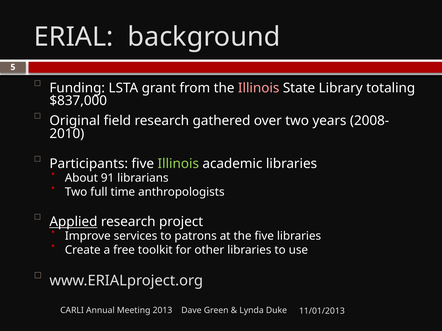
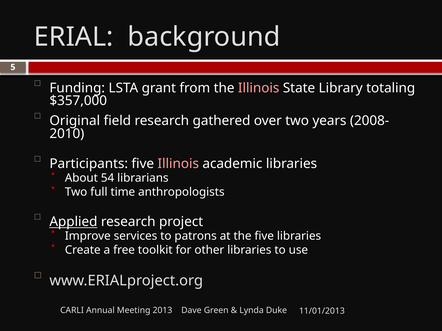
$837,000: $837,000 -> $357,000 (78, 101)
Illinois colour: light green -> pink (178, 164)
91: 91 -> 54 (108, 178)
